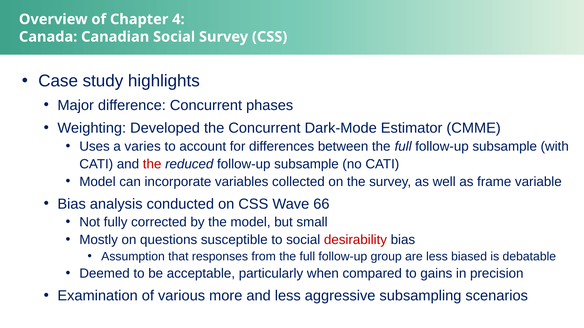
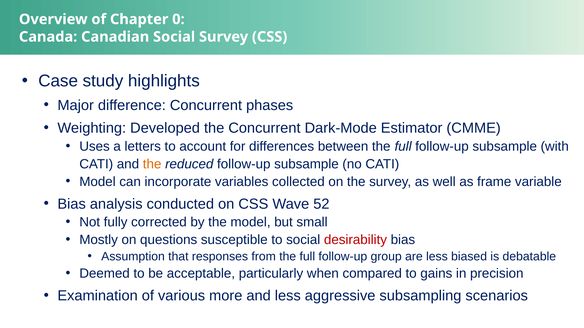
4: 4 -> 0 (178, 19)
varies: varies -> letters (143, 147)
the colour: red -> orange (152, 164)
66: 66 -> 52 (321, 204)
